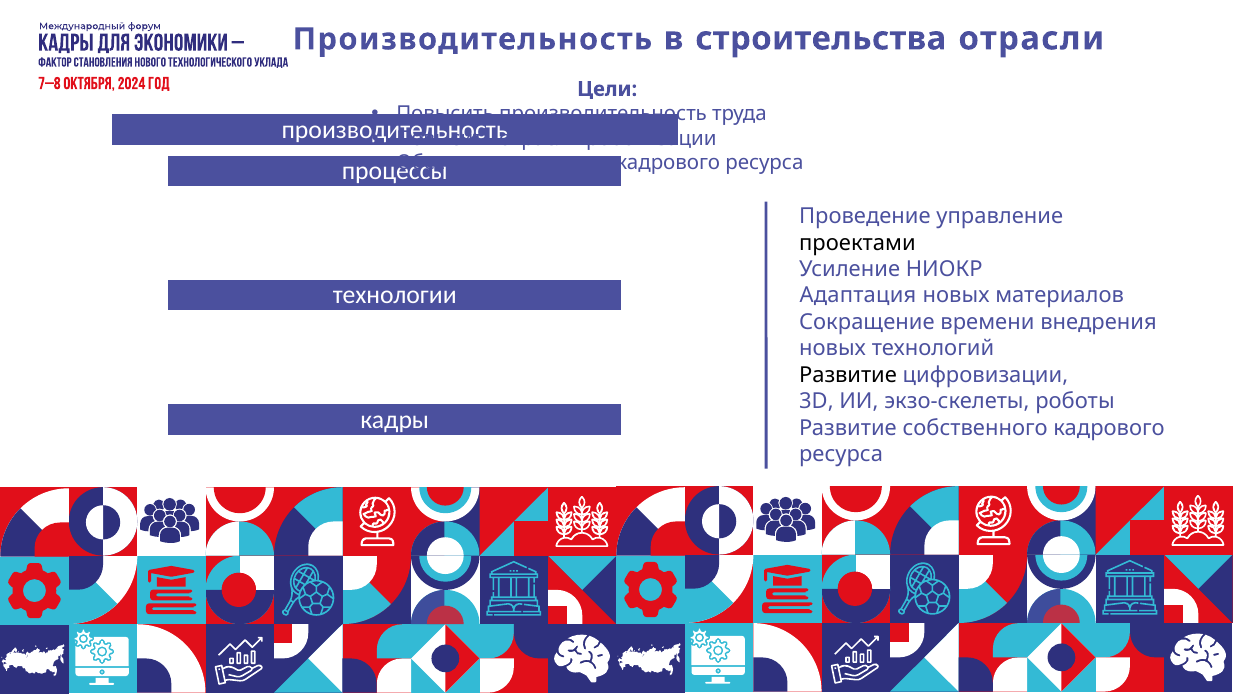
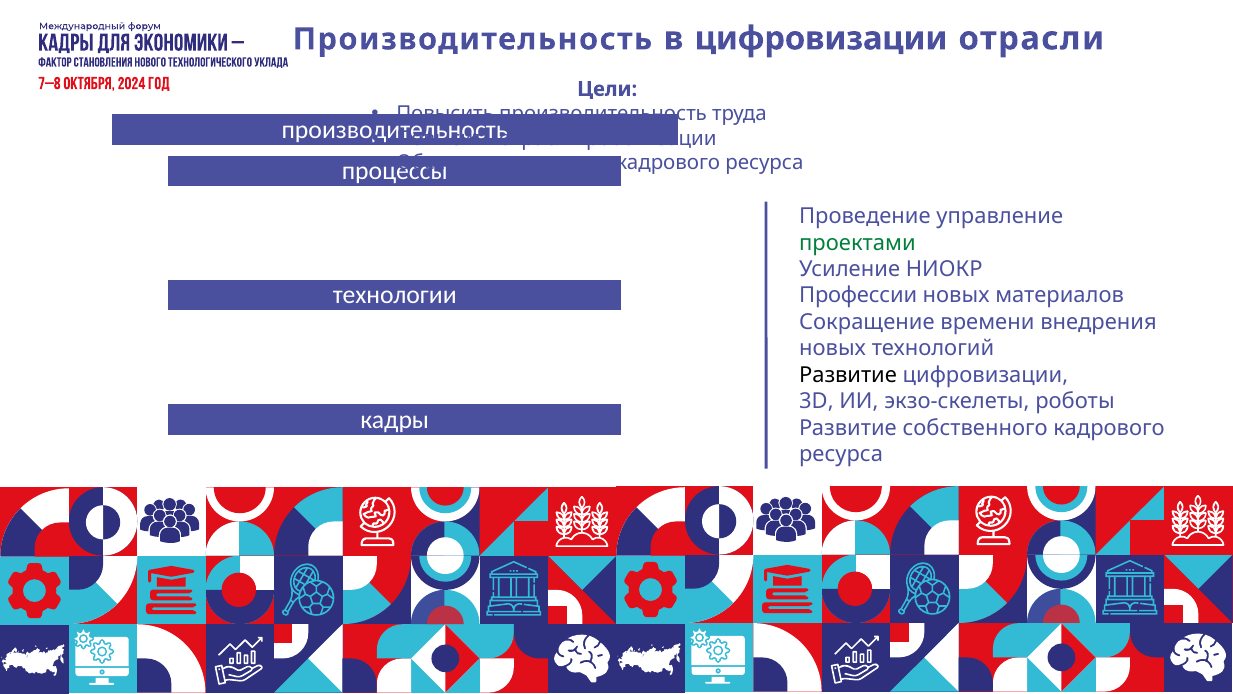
в строительства: строительства -> цифровизации (821, 39)
проектами colour: black -> green (857, 243)
Адаптация: Адаптация -> Профессии (858, 295)
